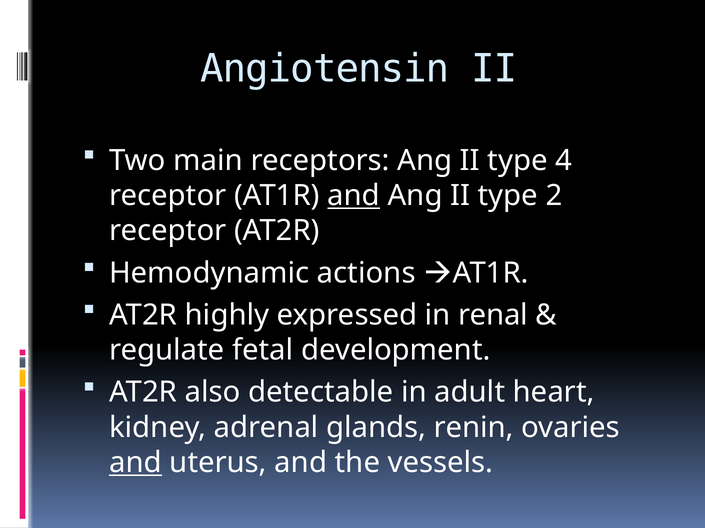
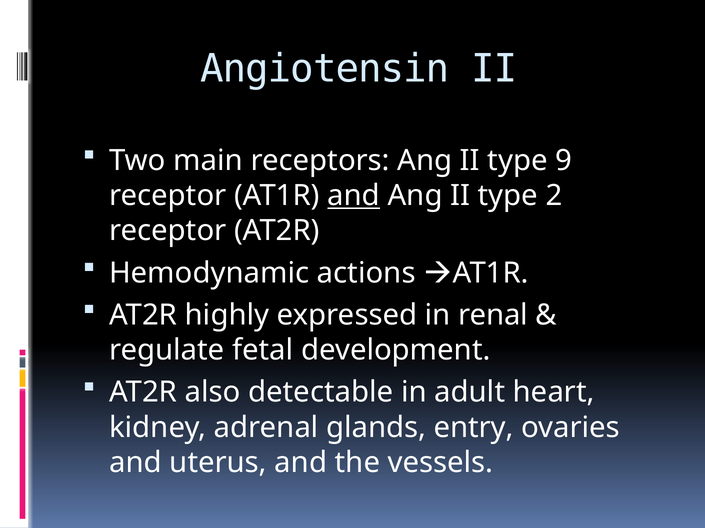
4: 4 -> 9 (564, 161)
renin: renin -> entry (474, 428)
and underline: present -> none (135, 463)
